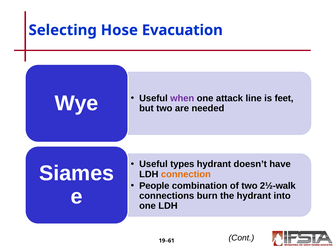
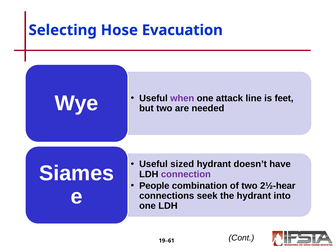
types: types -> sized (182, 164)
connection colour: orange -> purple (186, 174)
2½-walk: 2½-walk -> 2½-hear (278, 186)
burn: burn -> seek (207, 196)
